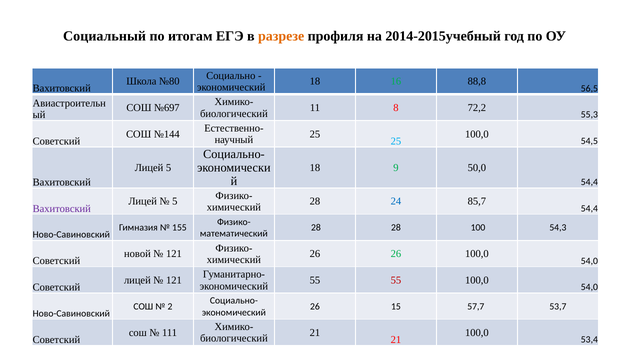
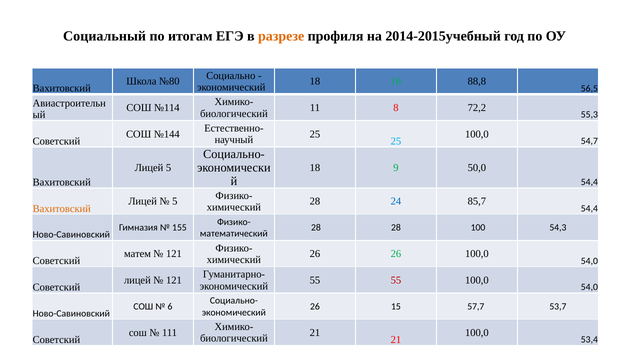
№697: №697 -> №114 (167, 108)
54,5: 54,5 -> 54,7 (589, 141)
Вахитовский colour: purple -> orange (62, 209)
новой: новой -> матем (138, 254)
2: 2 -> 6 (170, 307)
